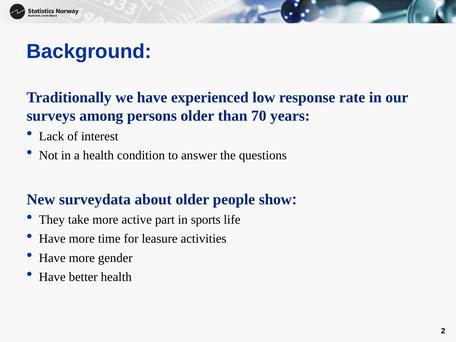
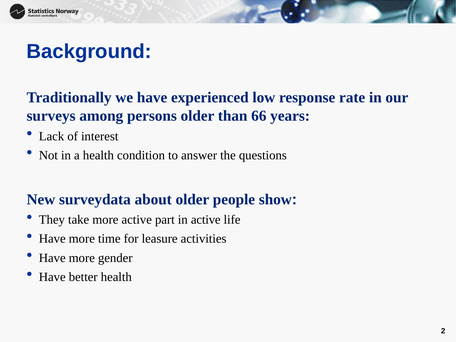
70: 70 -> 66 (259, 116)
in sports: sports -> active (206, 220)
